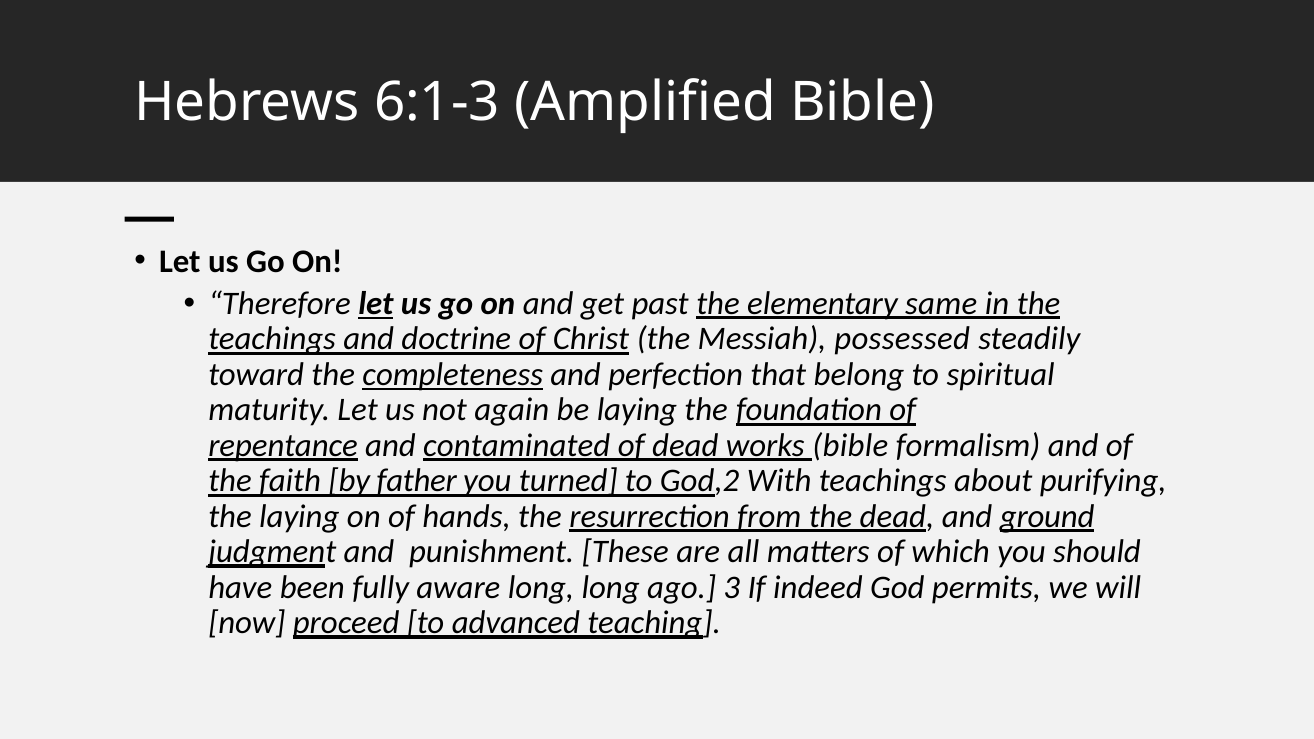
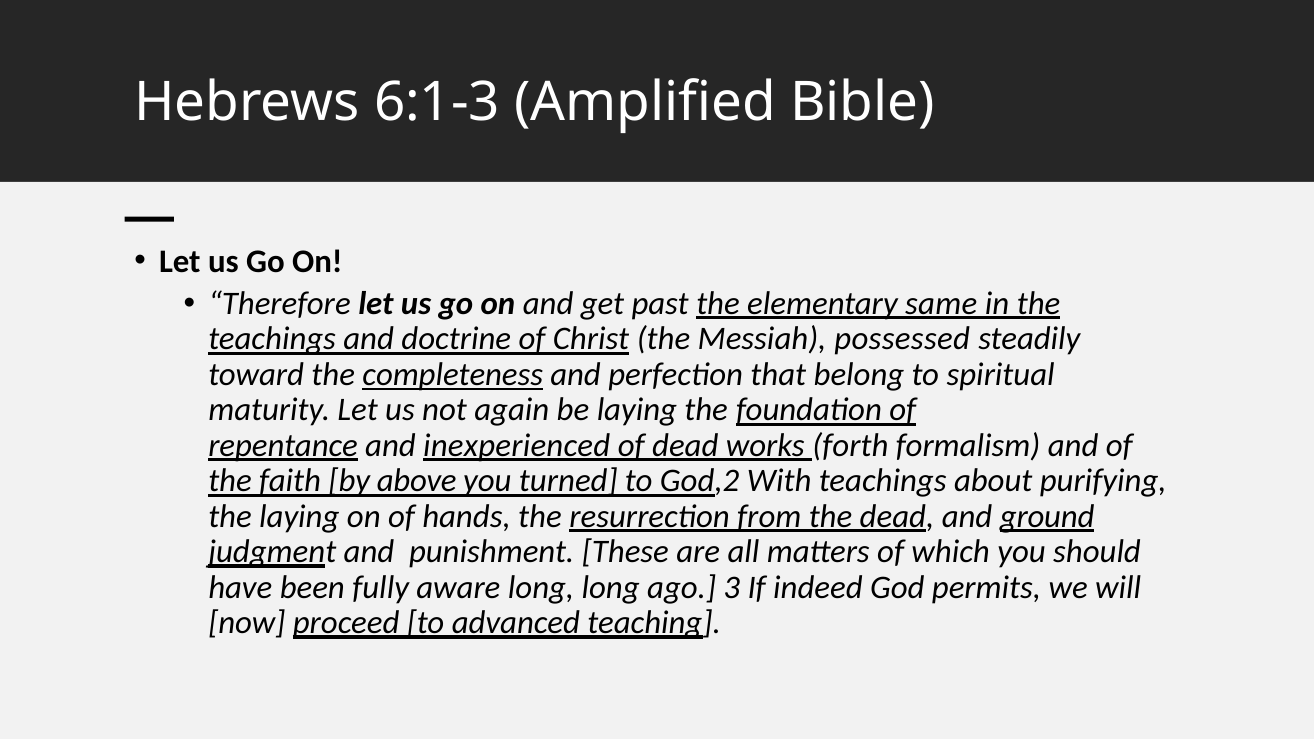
let underline: present -> none (376, 304)
contaminated: contaminated -> inexperienced (517, 446)
works bible: bible -> forth (850, 446)
father: father -> above (417, 481)
